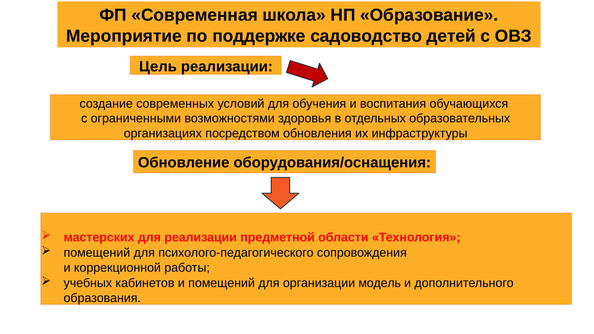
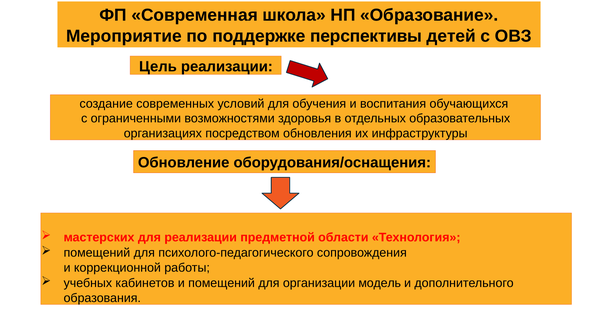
садоводство: садоводство -> перспективы (366, 36)
